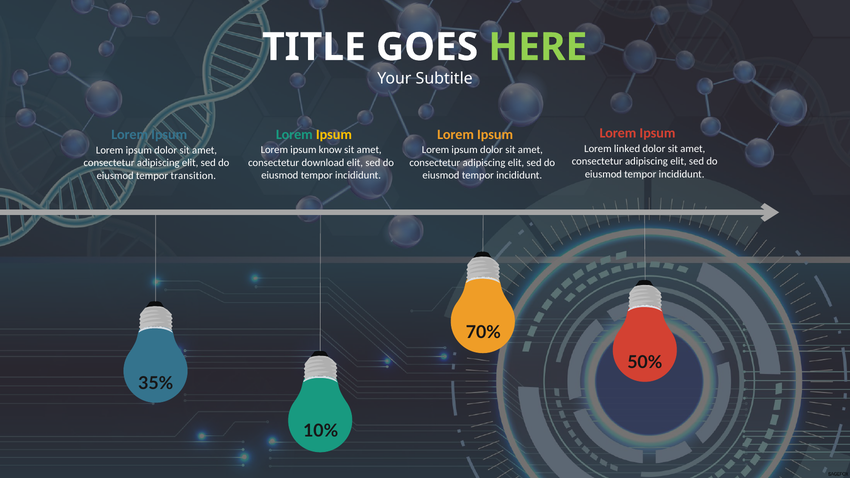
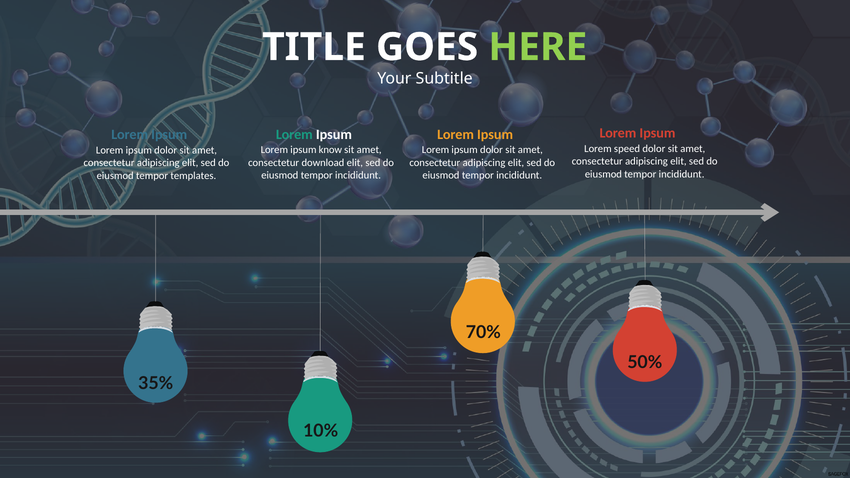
Ipsum colour: yellow -> white (334, 134)
linked: linked -> speed (627, 149)
transition: transition -> templates (193, 176)
